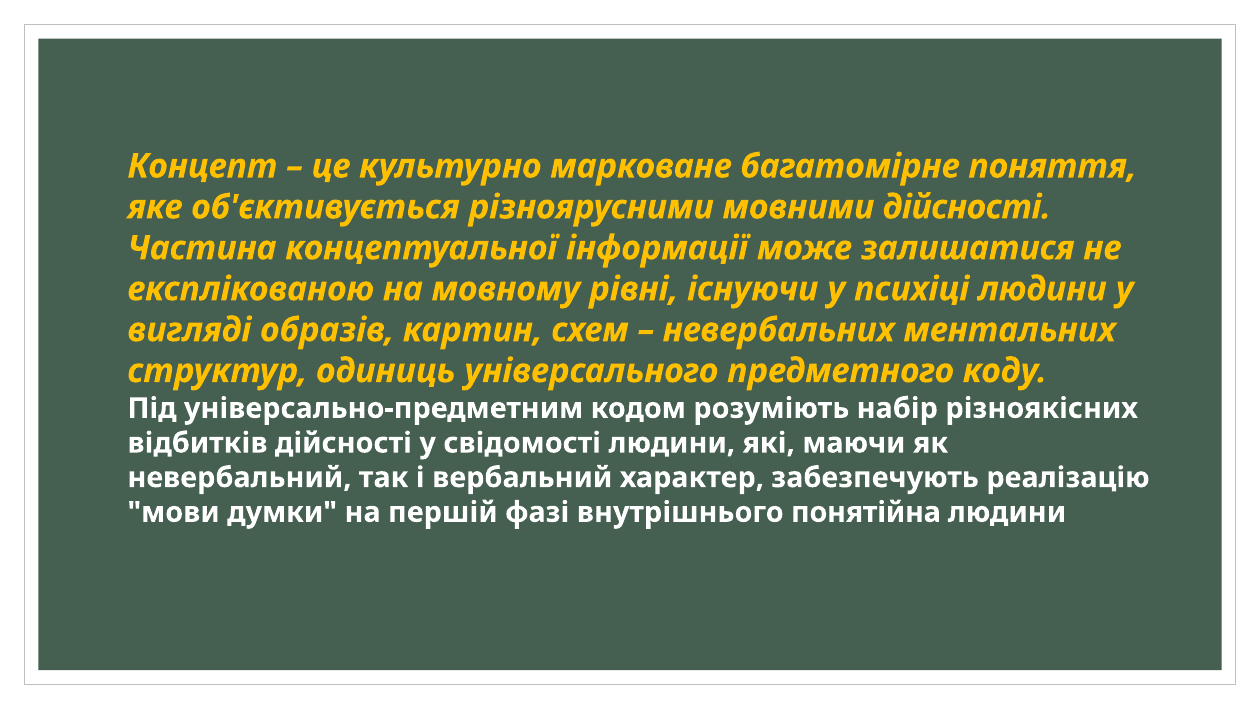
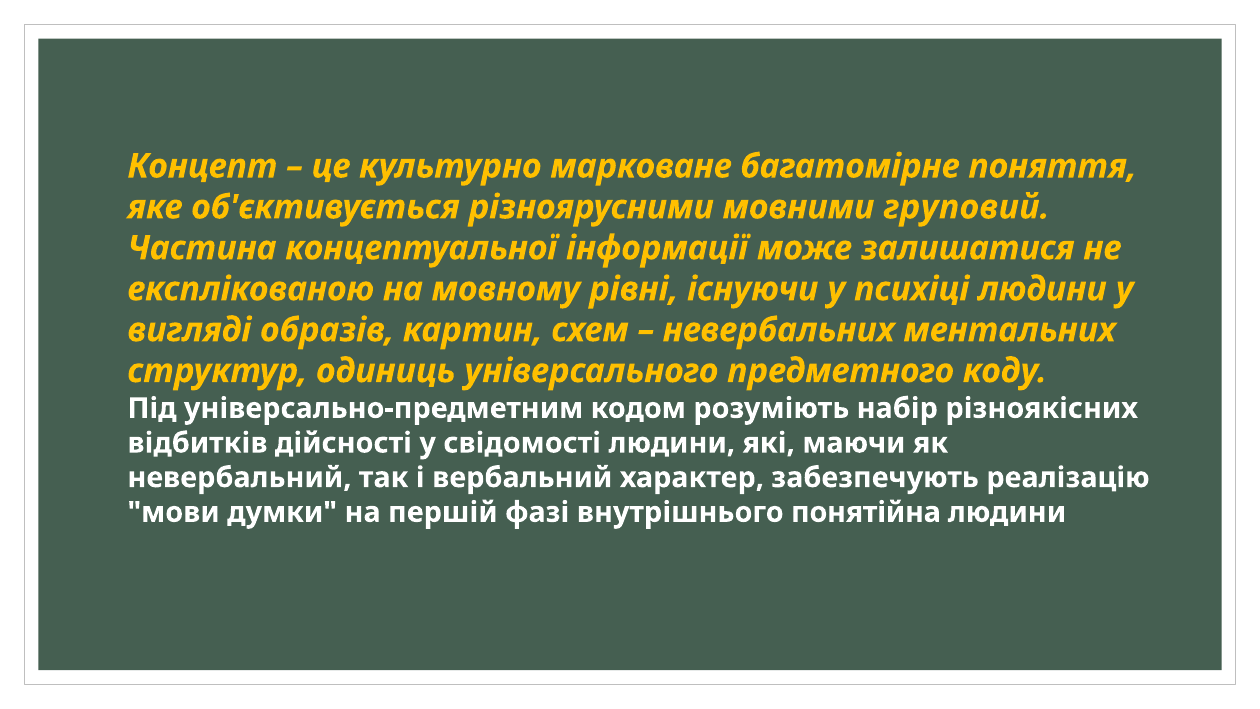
мовними дійсності: дійсності -> груповий (966, 207)
